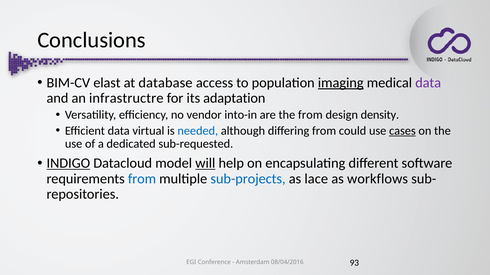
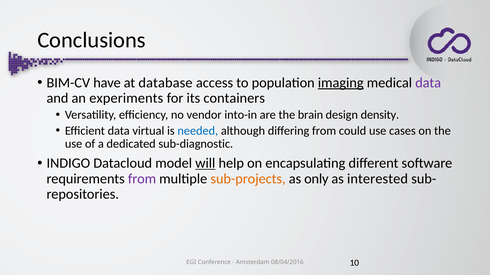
elast: elast -> have (107, 83)
infrastructre: infrastructre -> experiments (126, 98)
adaptation: adaptation -> containers (234, 98)
the from: from -> brain (310, 115)
cases underline: present -> none (402, 131)
sub-requested: sub-requested -> sub-diagnostic (196, 144)
INDIGO underline: present -> none (68, 164)
from colour: blue -> purple (142, 179)
sub-projects colour: blue -> orange (248, 179)
lace: lace -> only (316, 179)
workflows: workflows -> interested (377, 179)
93: 93 -> 10 (354, 263)
